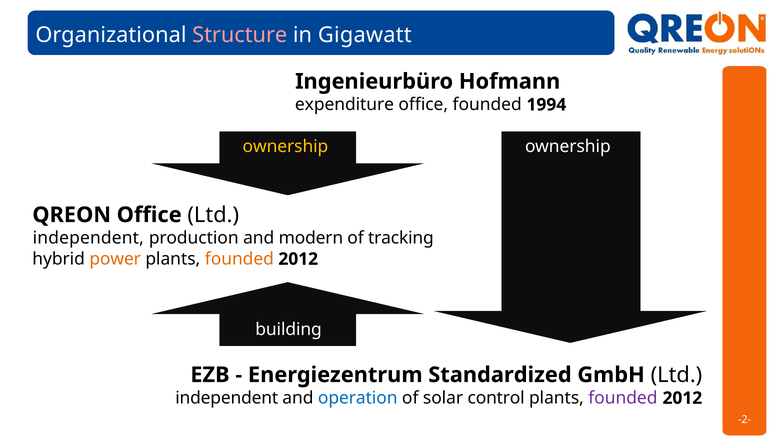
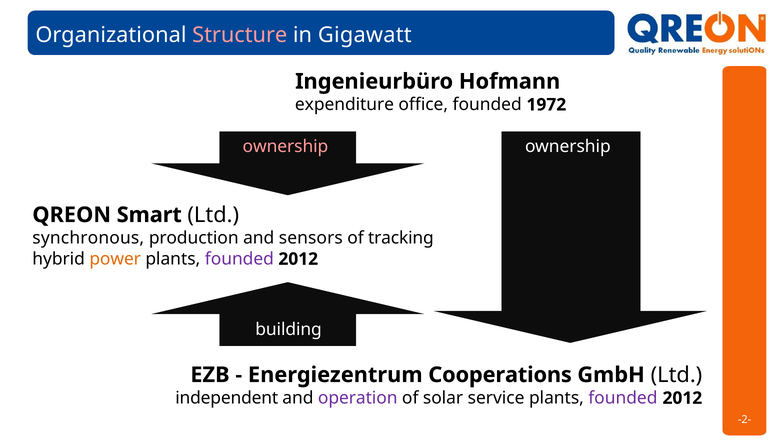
1994: 1994 -> 1972 (546, 105)
ownership colour: yellow -> pink (285, 146)
QREON Office: Office -> Smart (149, 215)
independent: independent -> synchronous (88, 238)
modern: modern -> sensors (311, 238)
founded colour: orange -> purple (239, 259)
Standardized: Standardized -> Cooperations (500, 375)
operation colour: blue -> purple (358, 398)
control: control -> service (496, 398)
